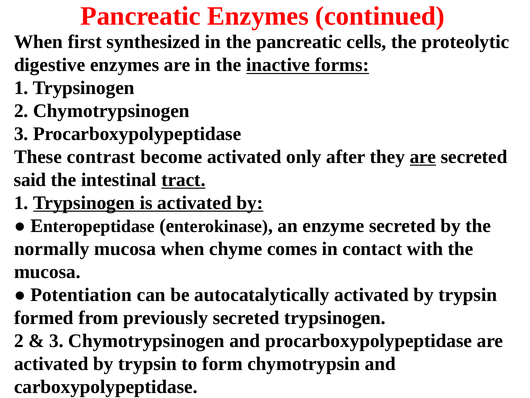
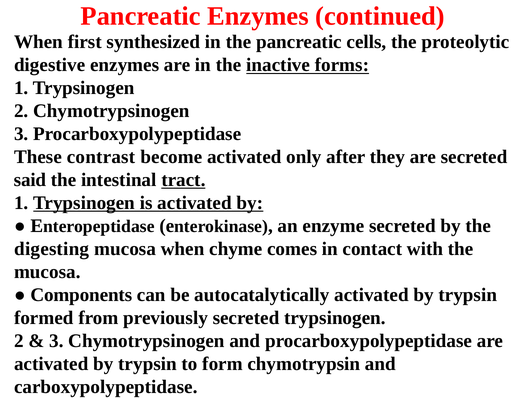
are underline: present -> none (423, 157)
normally: normally -> digesting (52, 248)
Potentiation: Potentiation -> Components (81, 294)
